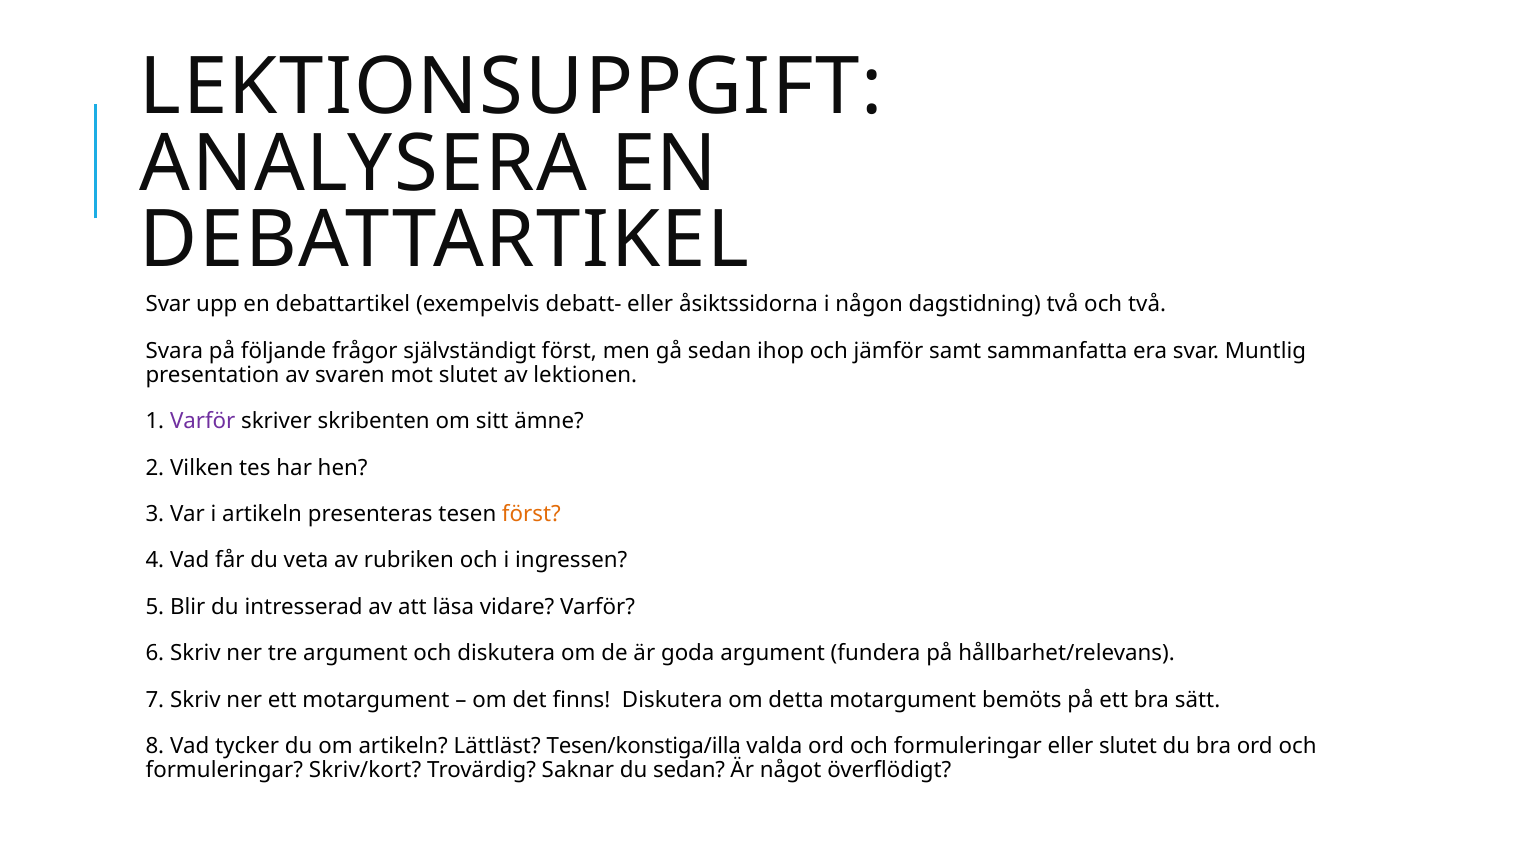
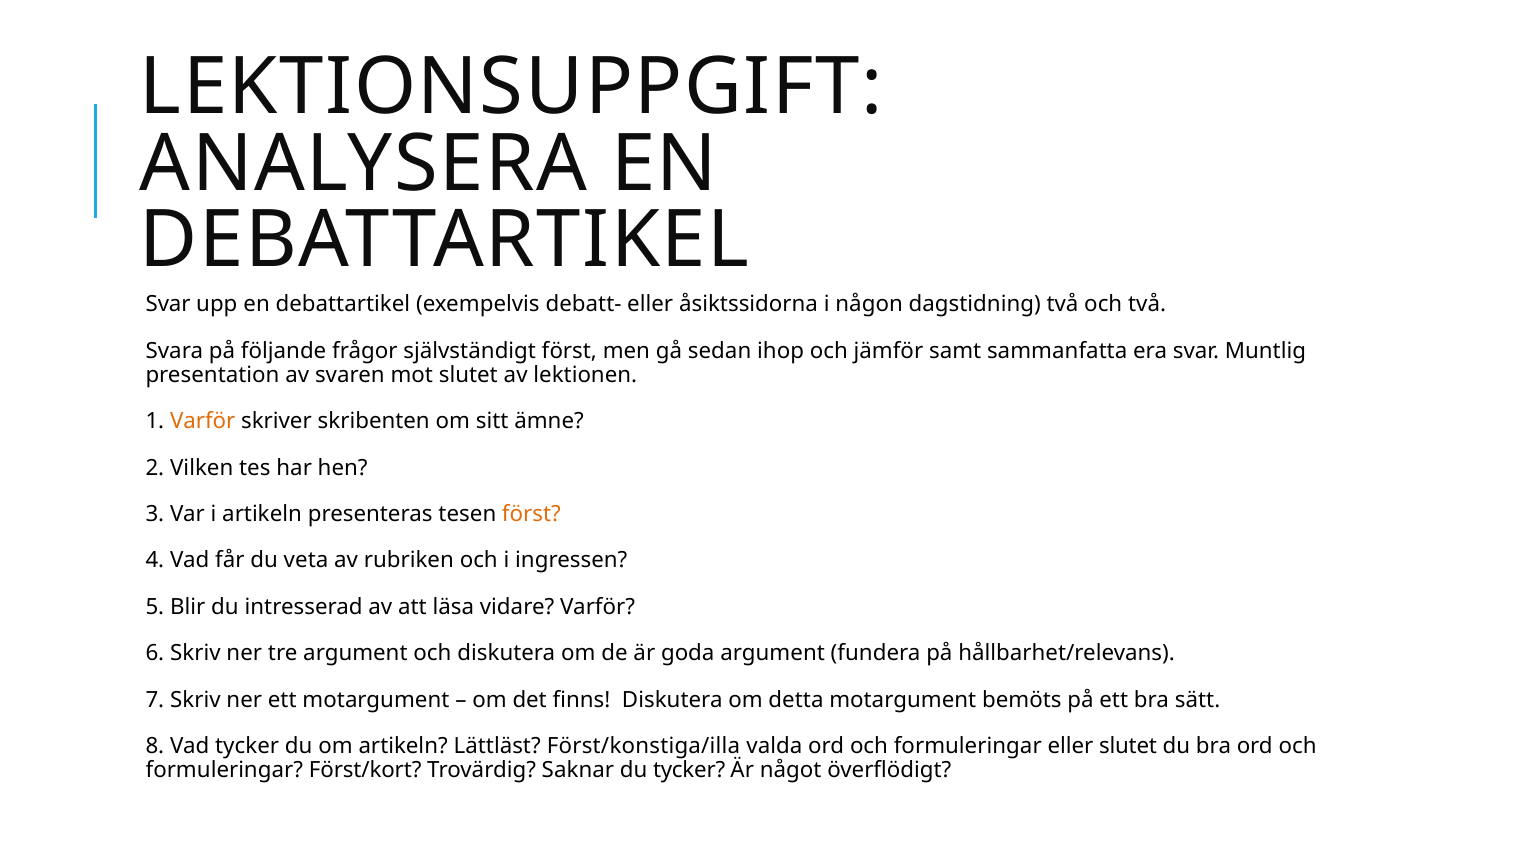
Varför colour: purple -> orange (203, 421)
Tesen/konstiga/illa: Tesen/konstiga/illa -> Först/konstiga/illa (644, 746)
Skriv/kort: Skriv/kort -> Först/kort (365, 770)
du sedan: sedan -> tycker (689, 770)
